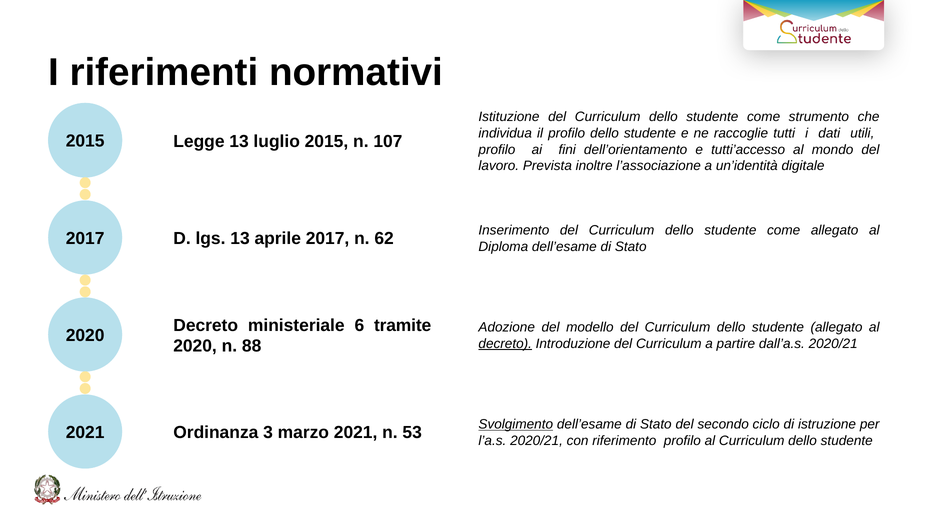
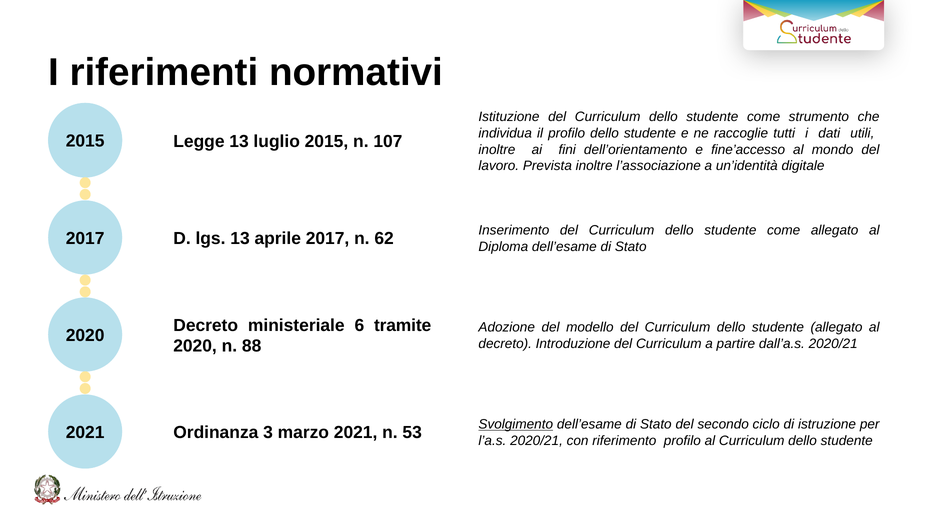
profilo: profilo -> inoltre (497, 149)
tutti’accesso: tutti’accesso -> fine’accesso (748, 149)
decreto underline: present -> none (505, 343)
